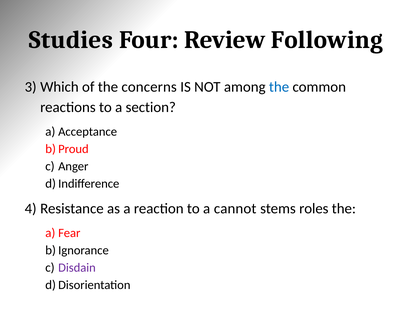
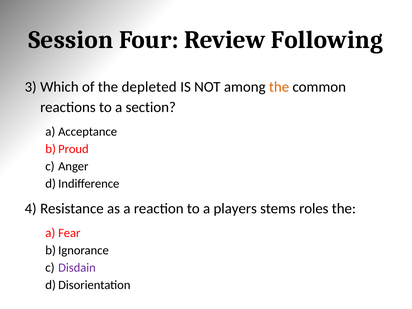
Studies: Studies -> Session (71, 40)
concerns: concerns -> depleted (149, 87)
the colour: blue -> orange (279, 87)
cannot: cannot -> players (235, 209)
